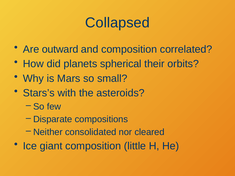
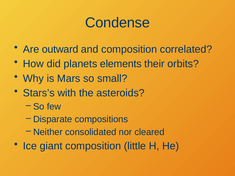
Collapsed: Collapsed -> Condense (118, 23)
spherical: spherical -> elements (121, 64)
